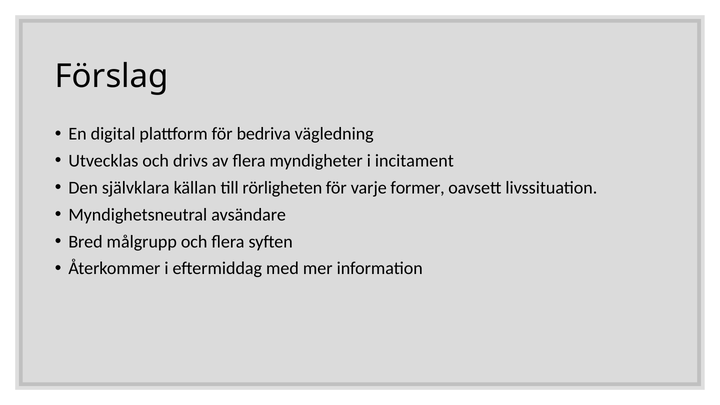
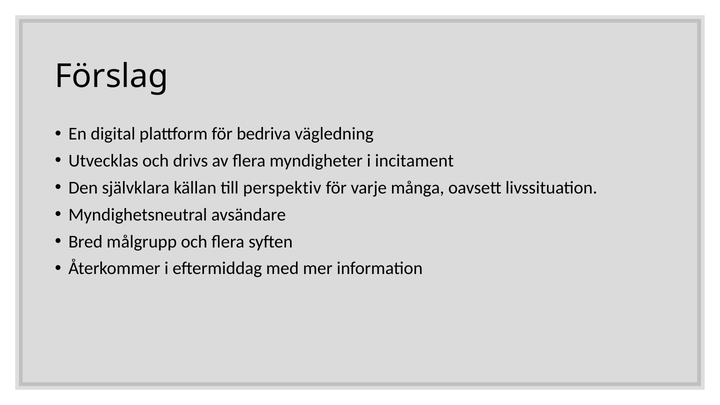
rörligheten: rörligheten -> perspektiv (282, 188)
former: former -> många (418, 188)
